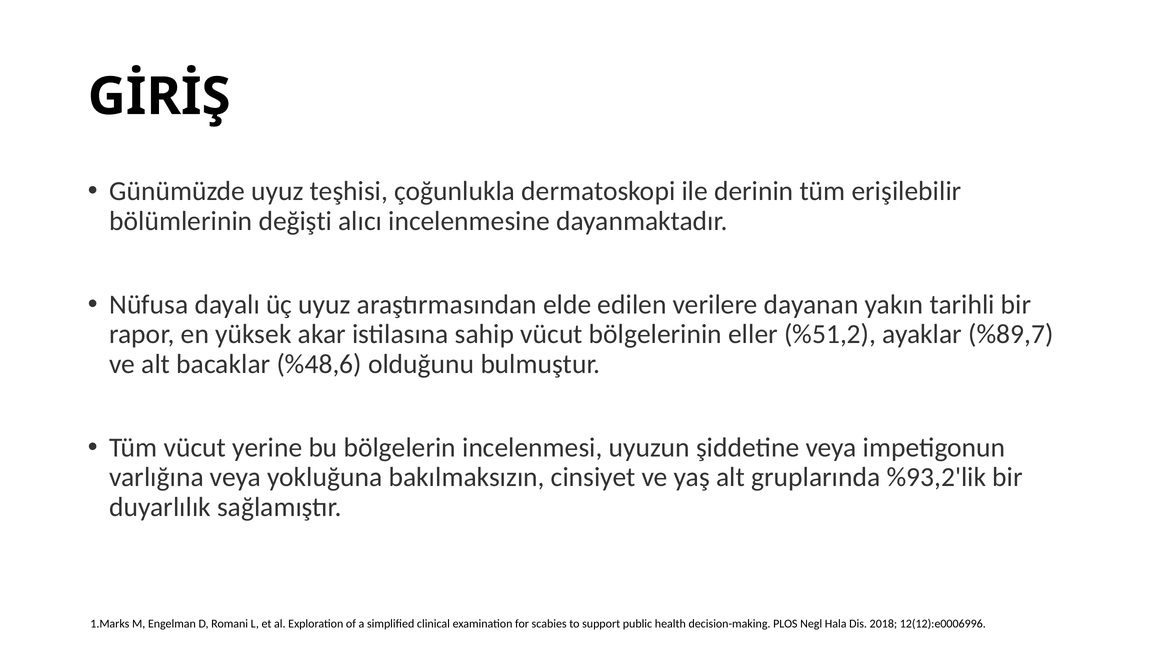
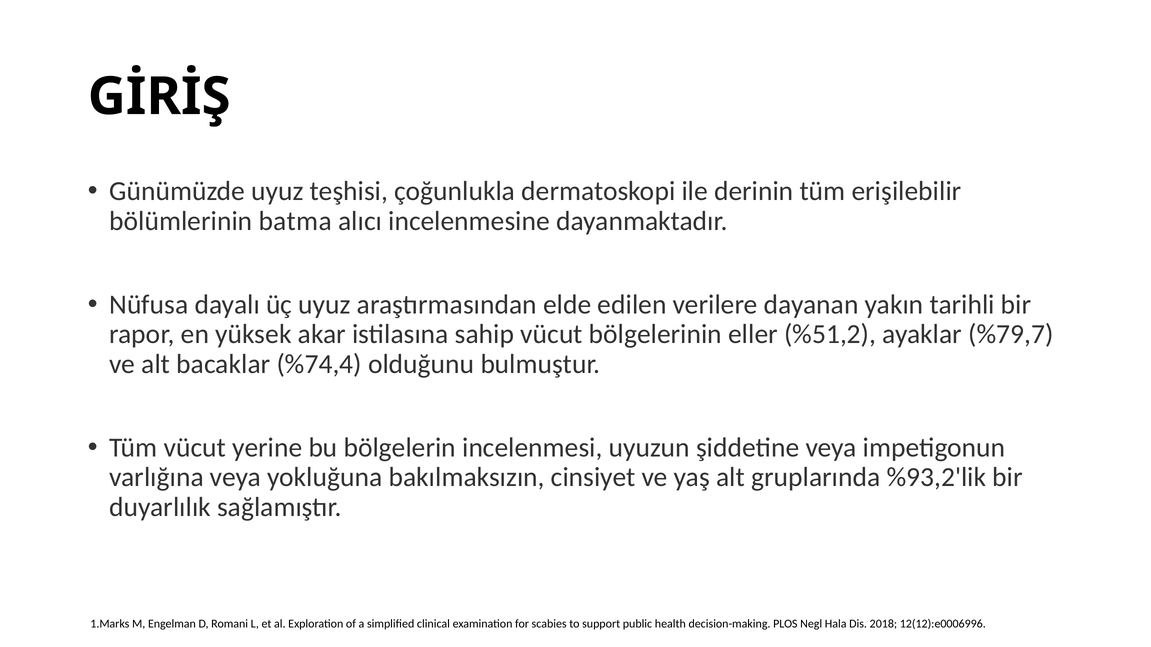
değişti: değişti -> batma (295, 221)
%89,7: %89,7 -> %79,7 (1011, 334)
%48,6: %48,6 -> %74,4 (319, 364)
